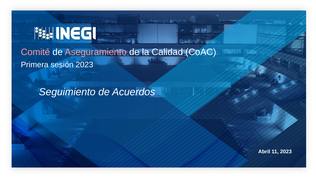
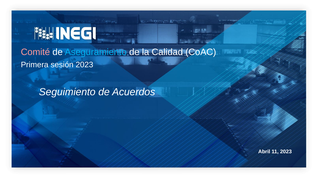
Aseguramiento colour: pink -> light blue (96, 52)
